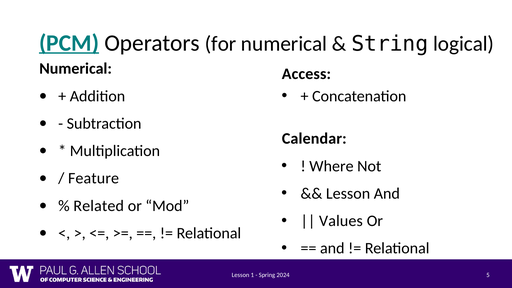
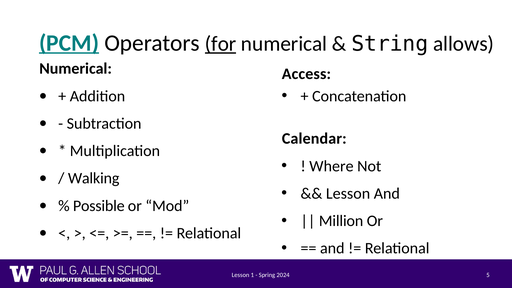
for underline: none -> present (221, 44)
logical: logical -> allows (464, 44)
Feature: Feature -> Walking (94, 178)
Related: Related -> Possible (99, 206)
Values: Values -> Million (341, 221)
